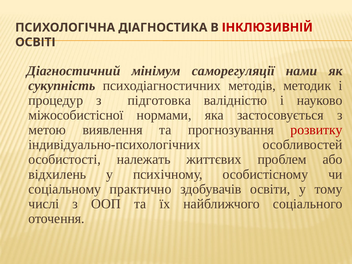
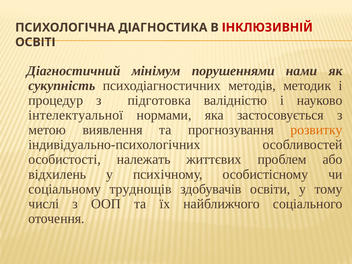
саморегуляції: саморегуляції -> порушеннями (233, 71)
міжособистісної: міжособистісної -> інтелектуальної (76, 115)
розвитку colour: red -> orange (317, 130)
практично: практично -> труднощів (141, 189)
